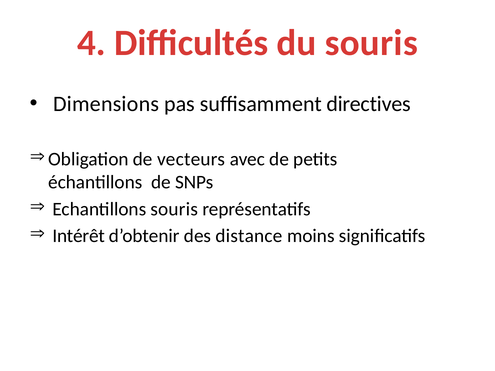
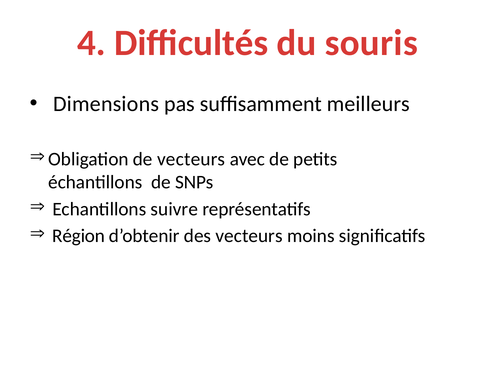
directives: directives -> meilleurs (368, 104)
Echantillons souris: souris -> suivre (174, 209)
Intérêt: Intérêt -> Région (79, 236)
des distance: distance -> vecteurs (249, 236)
